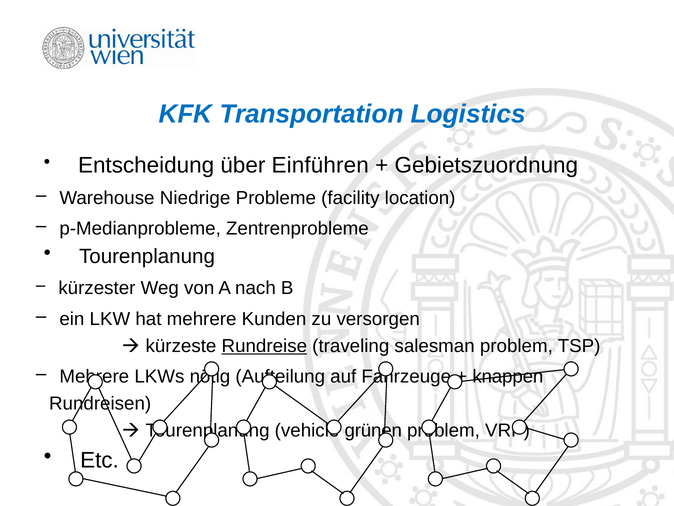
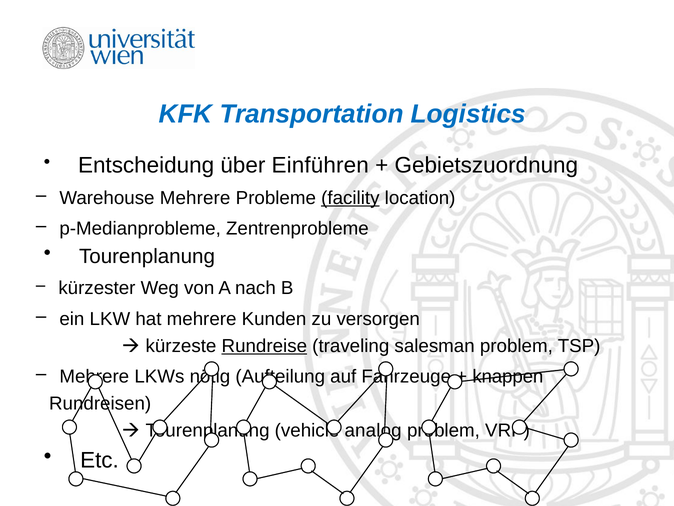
Warehouse Niedrige: Niedrige -> Mehrere (195, 198)
facility underline: none -> present (350, 198)
grünen: grünen -> analog (373, 430)
